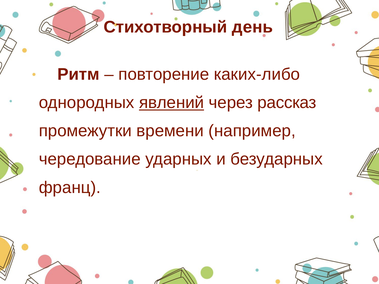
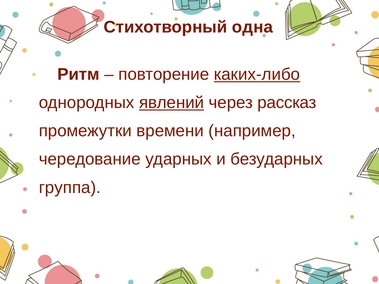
день: день -> одна (252, 27)
каких-либо underline: none -> present (257, 74)
франц: франц -> группа (70, 188)
